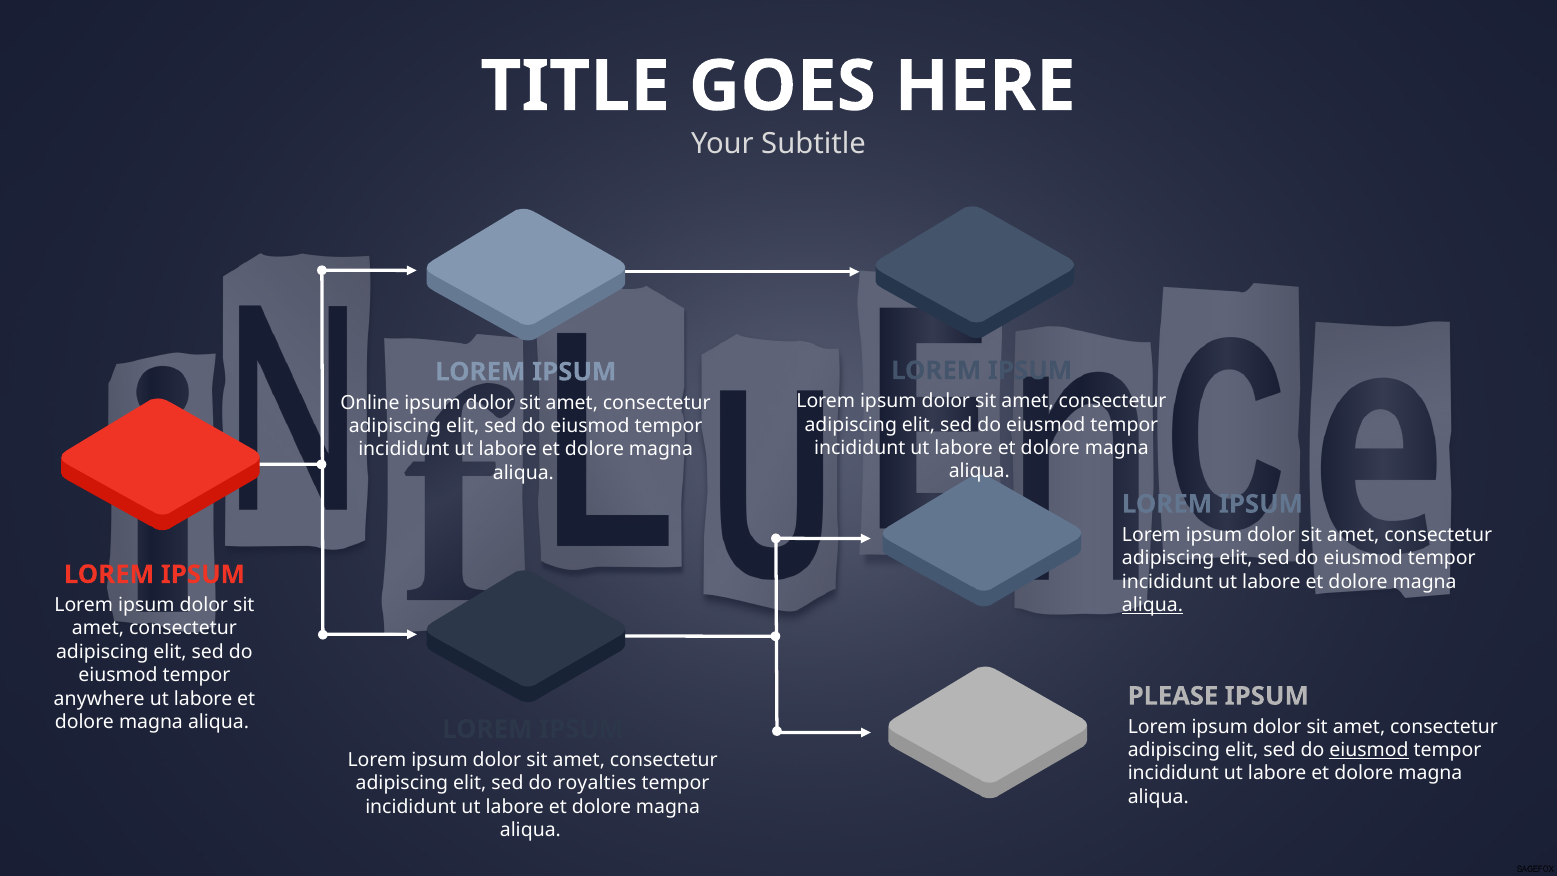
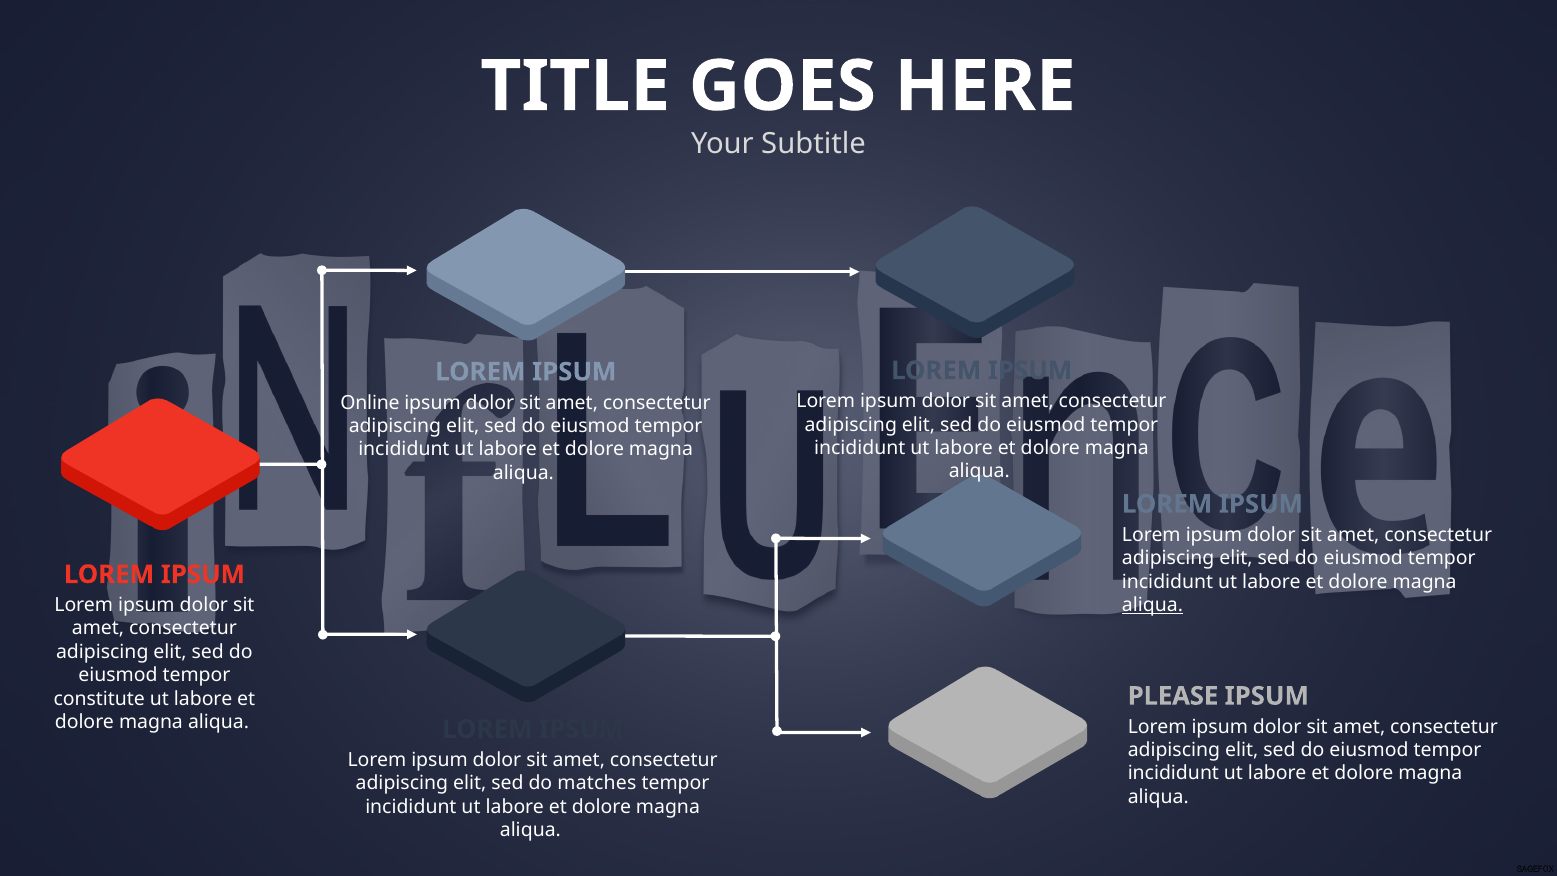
anywhere: anywhere -> constitute (99, 698)
eiusmod underline: present -> none (1369, 750)
royalties: royalties -> matches (597, 783)
